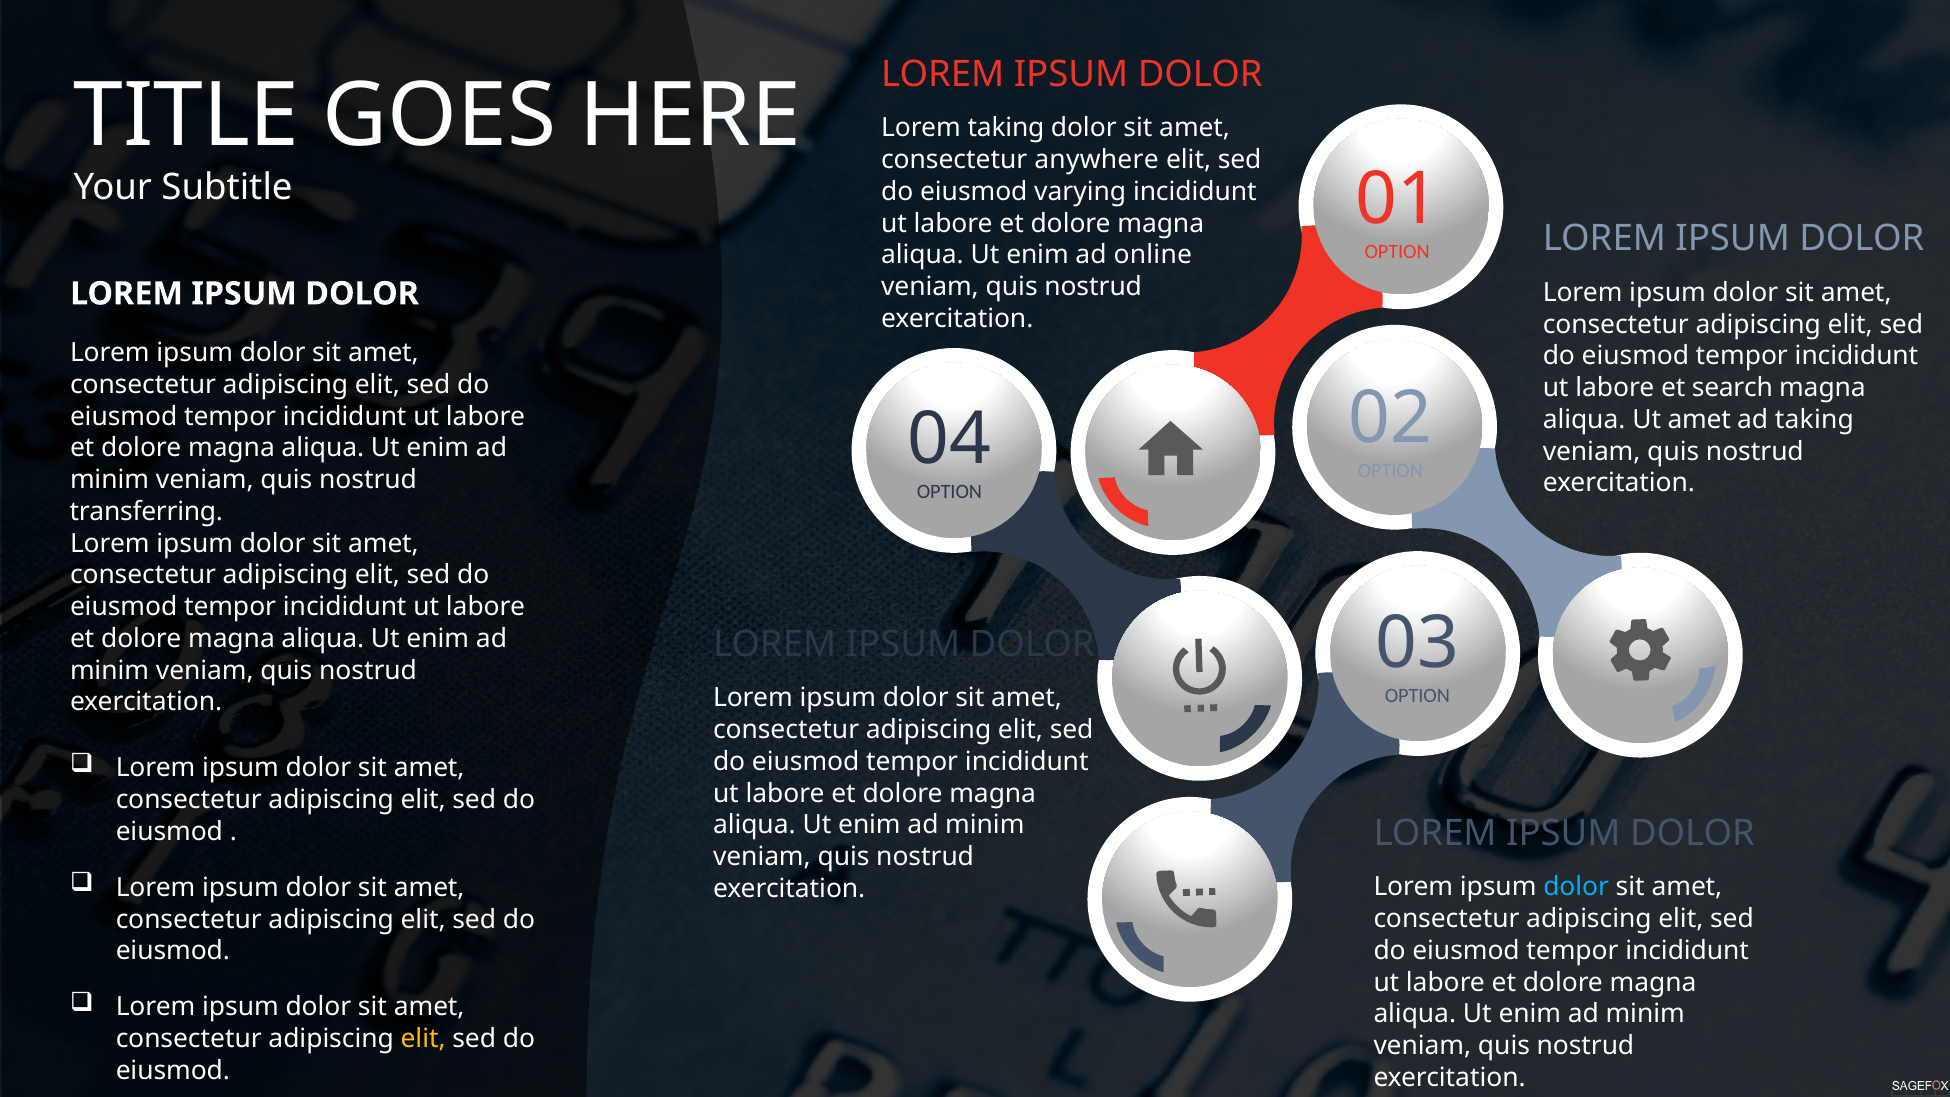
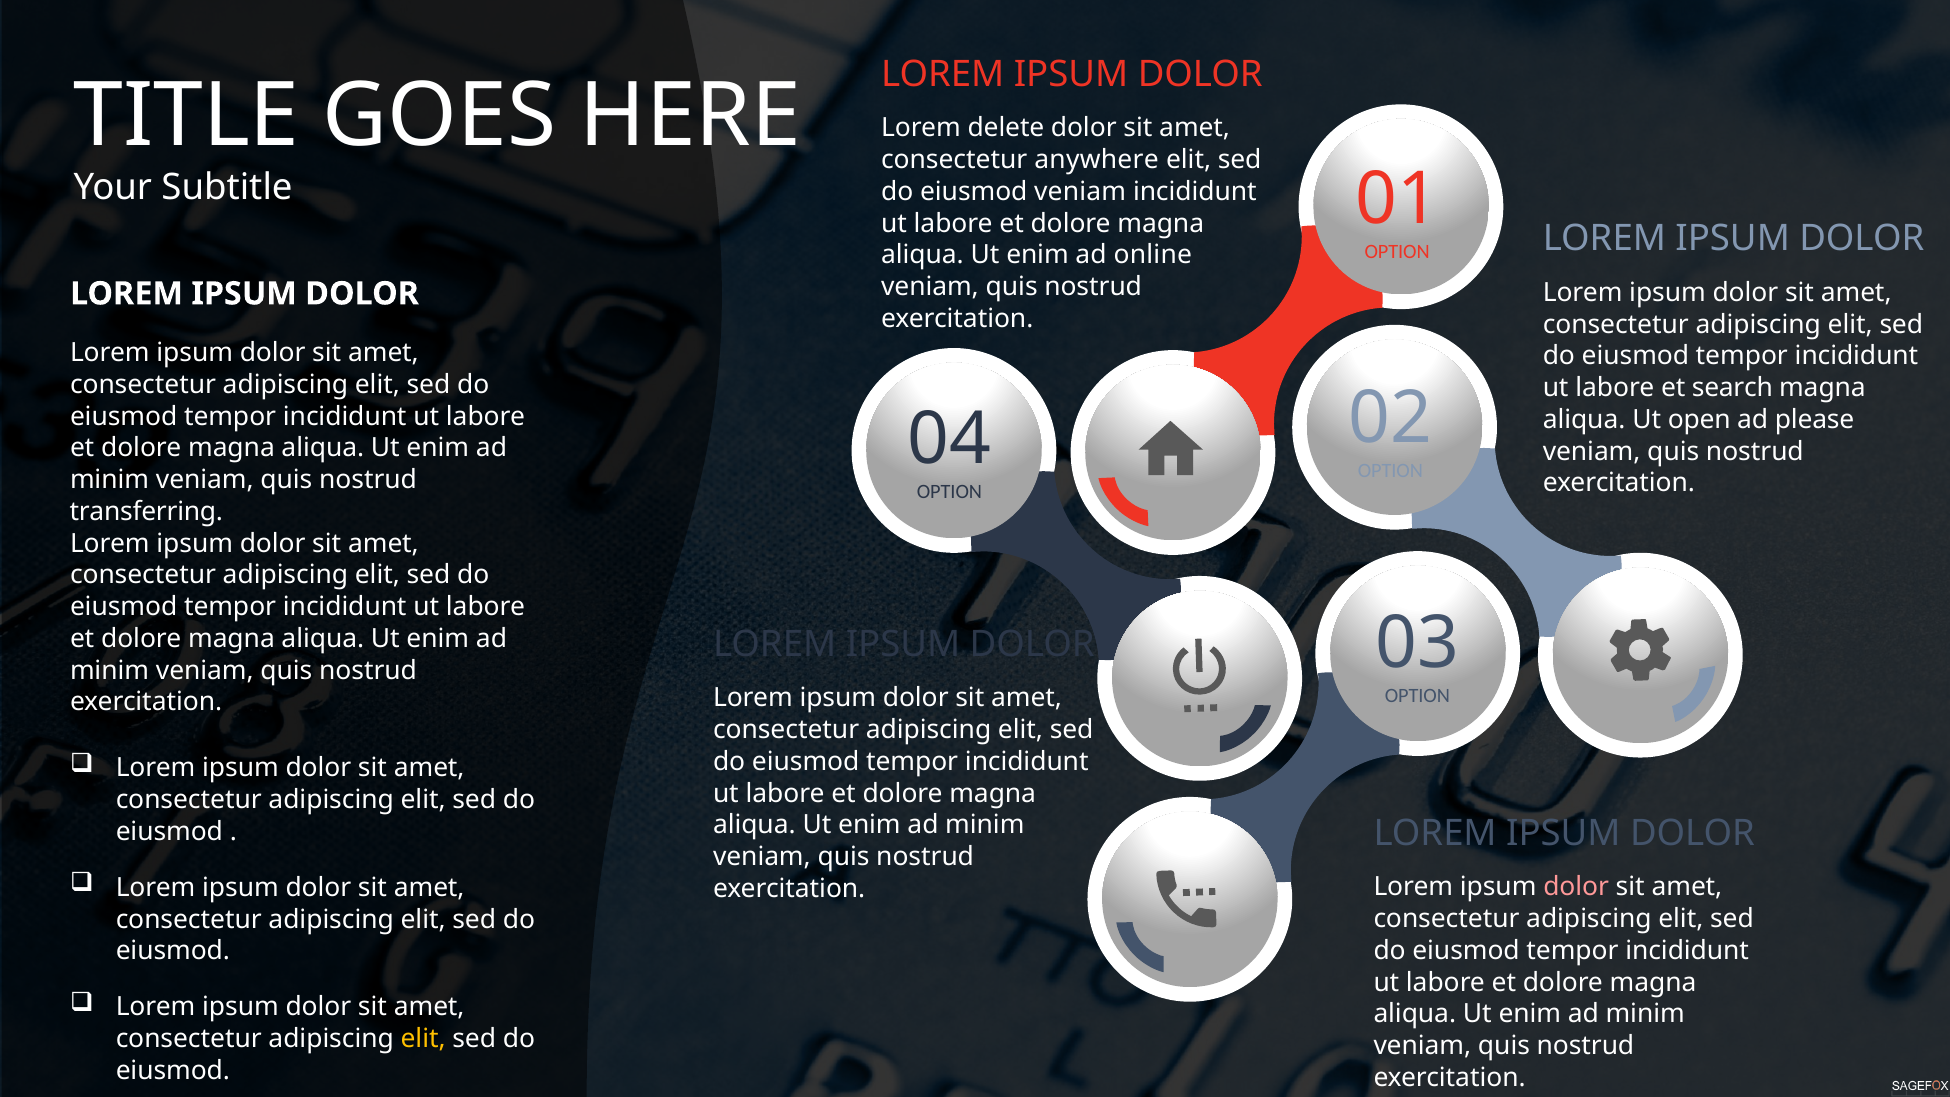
Lorem taking: taking -> delete (1006, 128)
eiusmod varying: varying -> veniam (1080, 192)
Ut amet: amet -> open (1699, 420)
ad taking: taking -> please (1815, 420)
dolor colour: light blue -> pink (1576, 887)
